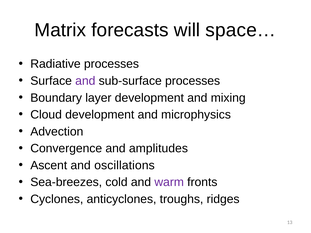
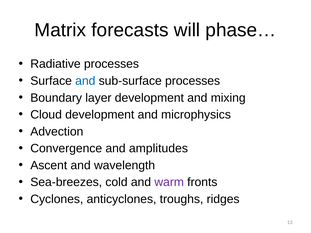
space…: space… -> phase… (241, 30)
and colour: purple -> blue (85, 81)
oscillations: oscillations -> wavelength (125, 166)
